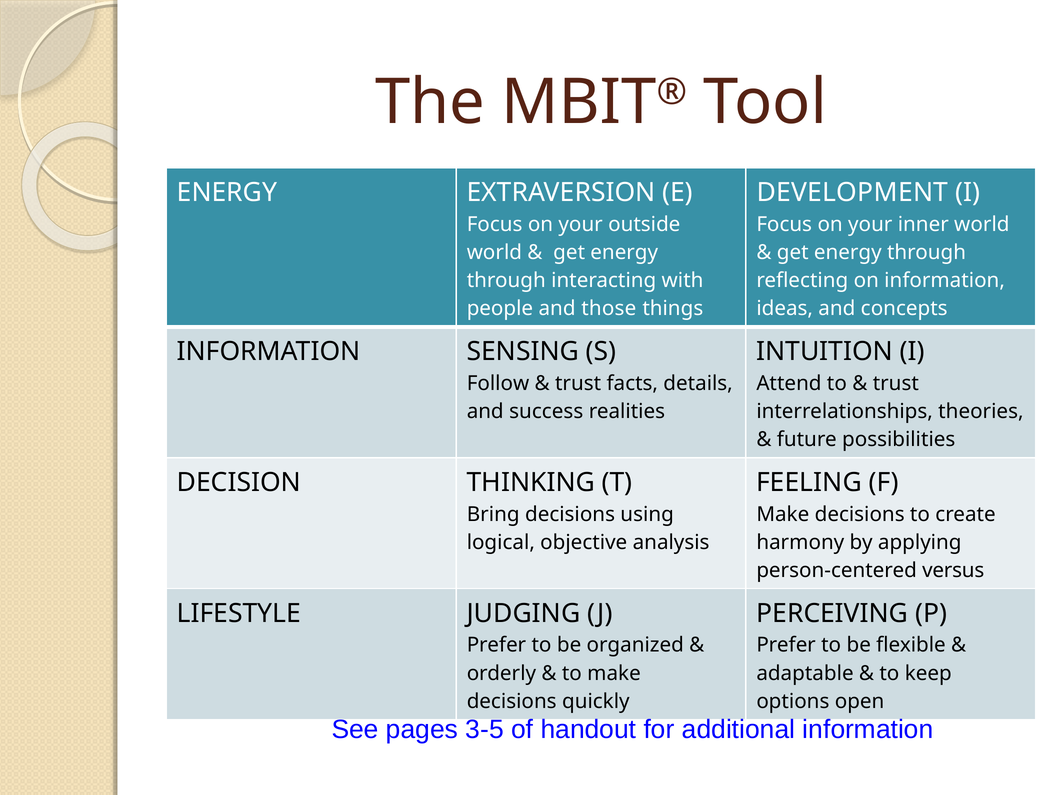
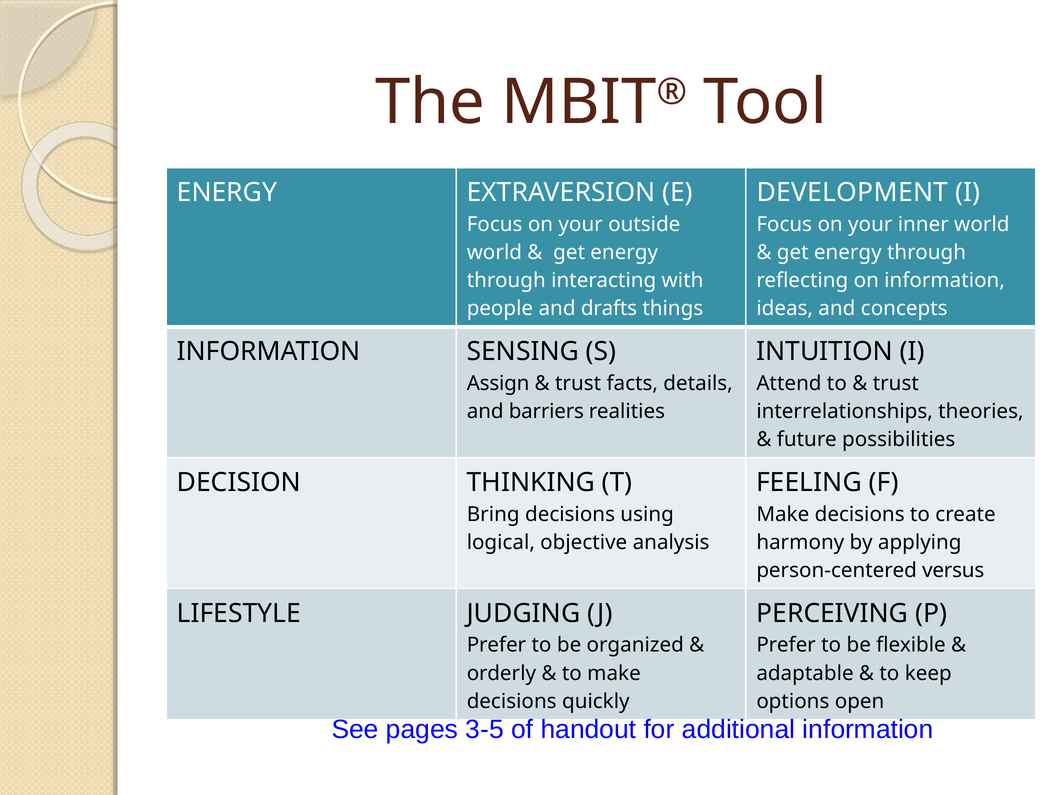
those: those -> drafts (609, 309)
Follow: Follow -> Assign (498, 383)
success: success -> barriers (546, 411)
